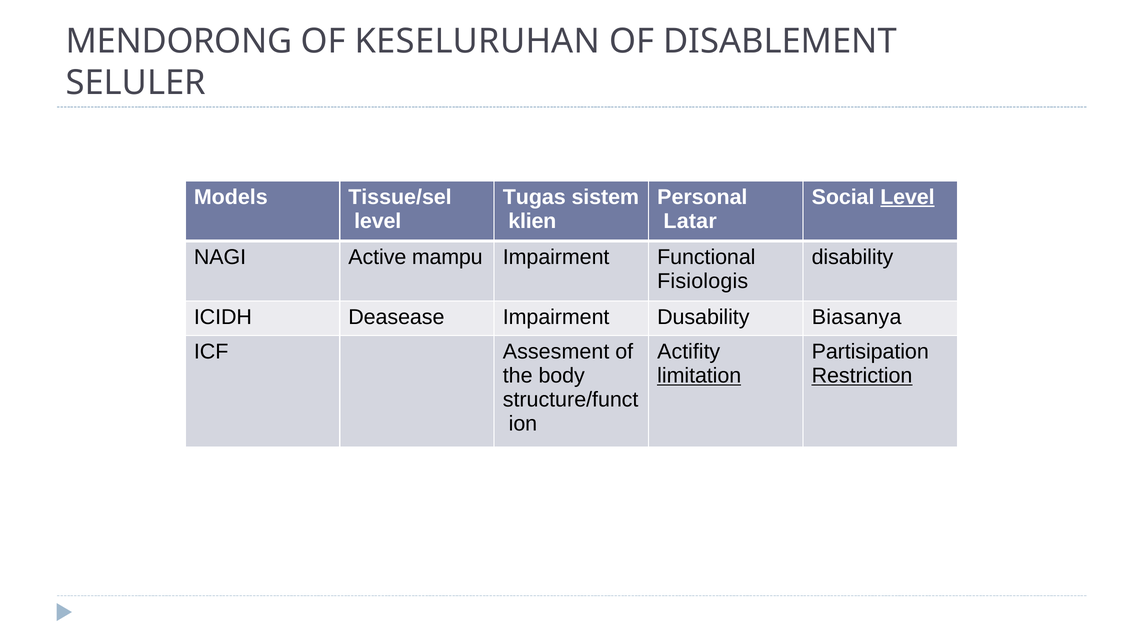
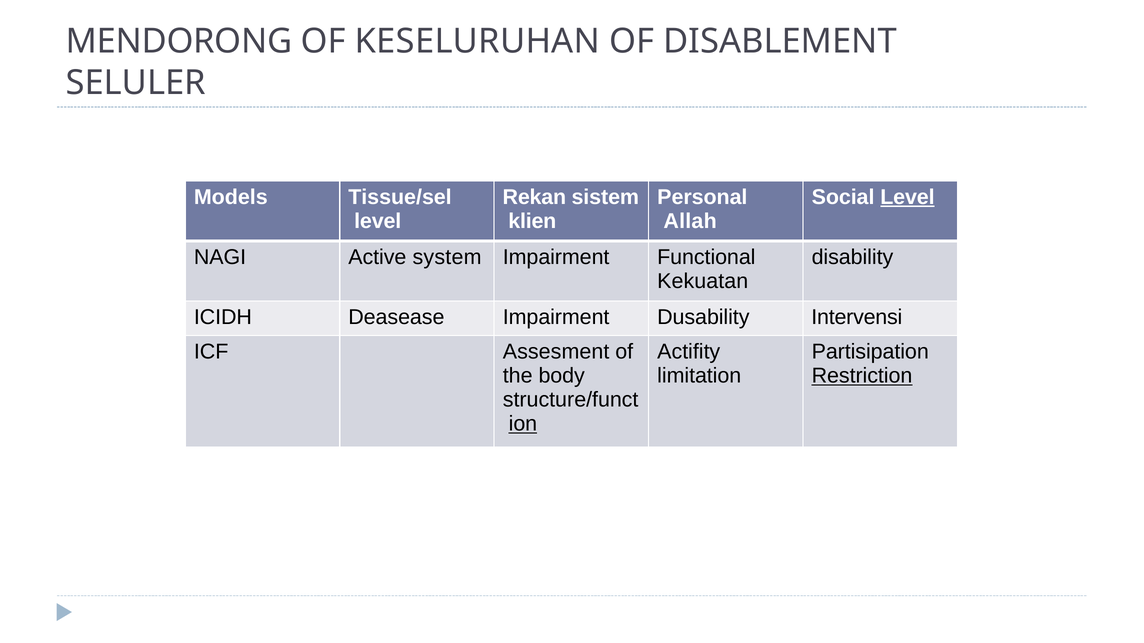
Tugas: Tugas -> Rekan (534, 197)
Latar: Latar -> Allah (690, 221)
mampu: mampu -> system (447, 257)
Fisiologis: Fisiologis -> Kekuatan (703, 281)
Biasanya: Biasanya -> Intervensi (857, 317)
limitation underline: present -> none (699, 376)
ion underline: none -> present (523, 424)
